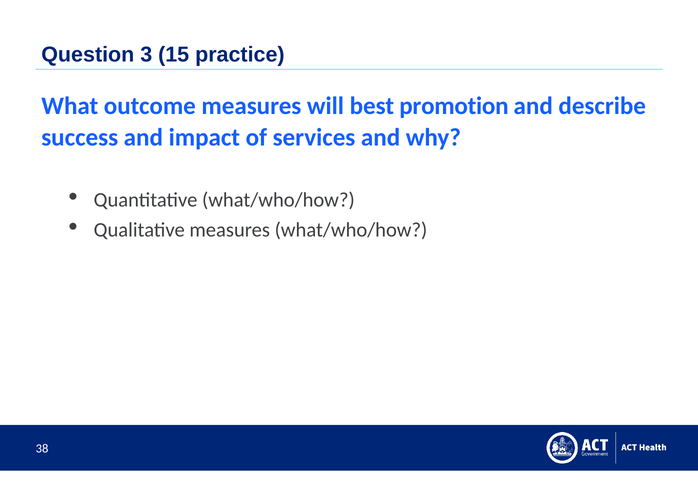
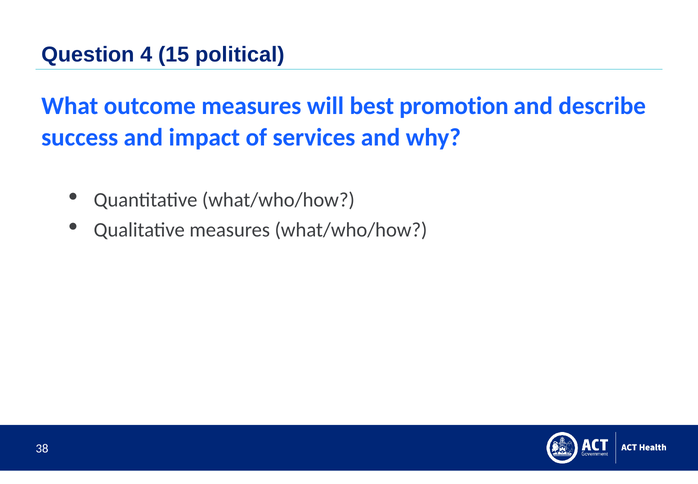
3: 3 -> 4 (146, 54)
practice: practice -> political (240, 54)
